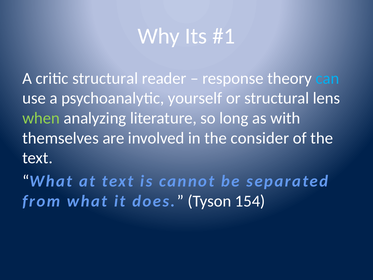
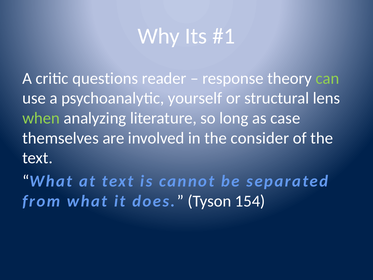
critic structural: structural -> questions (105, 78)
can colour: light blue -> light green (327, 78)
with: with -> case (285, 118)
